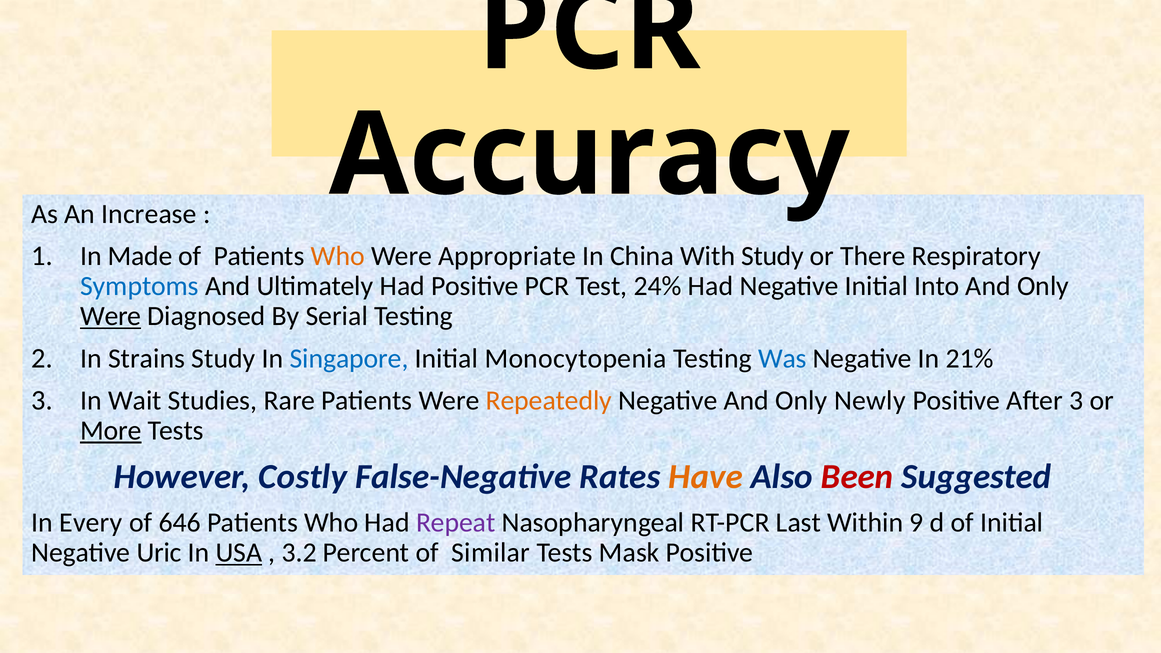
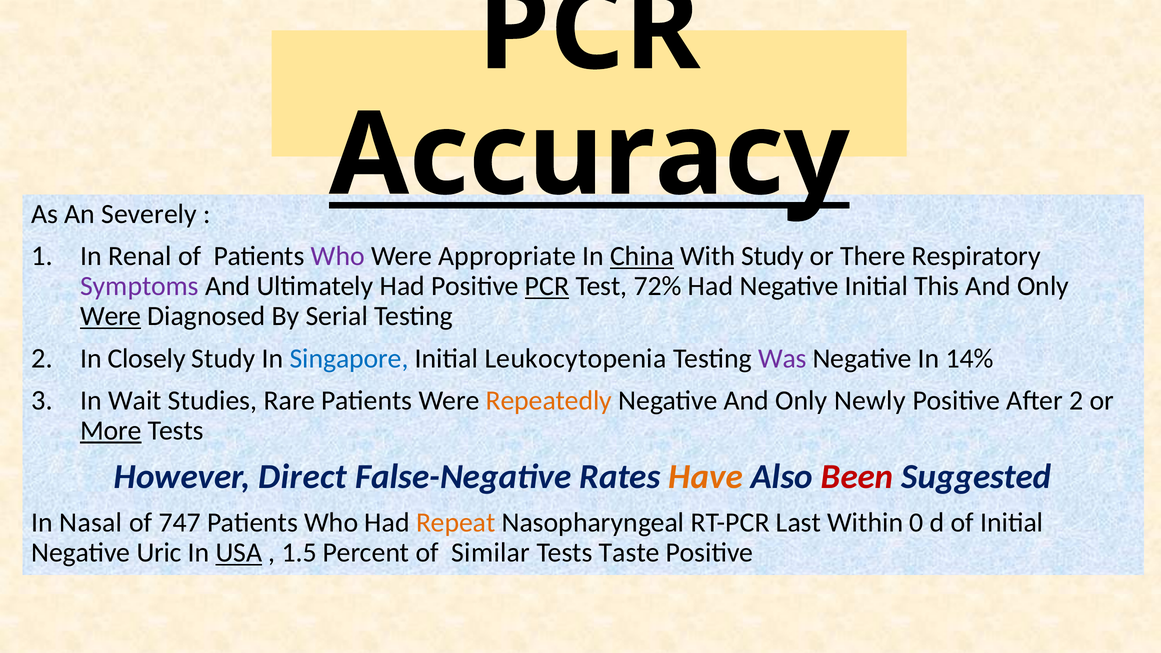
Accuracy underline: none -> present (589, 155)
Increase: Increase -> Severely (149, 214)
Made: Made -> Renal (140, 256)
Who colour: orange -> purple (338, 256)
China underline: none -> present (642, 256)
Symptoms colour: blue -> purple (140, 286)
PCR underline: none -> present (547, 286)
24%: 24% -> 72% (658, 286)
Into: Into -> This (937, 286)
Strains: Strains -> Closely (147, 358)
Monocytopenia: Monocytopenia -> Leukocytopenia (575, 358)
Was colour: blue -> purple (782, 358)
21%: 21% -> 14% (970, 358)
After 3: 3 -> 2 (1076, 401)
Costly: Costly -> Direct (303, 477)
Every: Every -> Nasal (91, 523)
646: 646 -> 747 (180, 523)
Repeat colour: purple -> orange (456, 523)
9: 9 -> 0 (916, 523)
3.2: 3.2 -> 1.5 (299, 553)
Mask: Mask -> Taste (629, 553)
